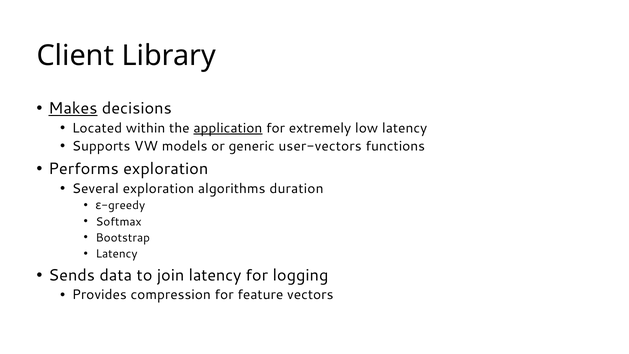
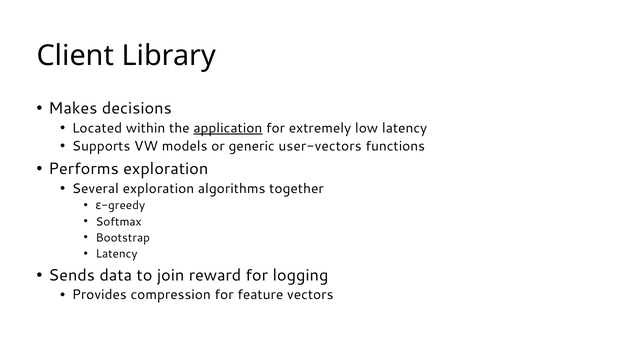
Makes underline: present -> none (73, 108)
duration: duration -> together (297, 188)
join latency: latency -> reward (215, 275)
